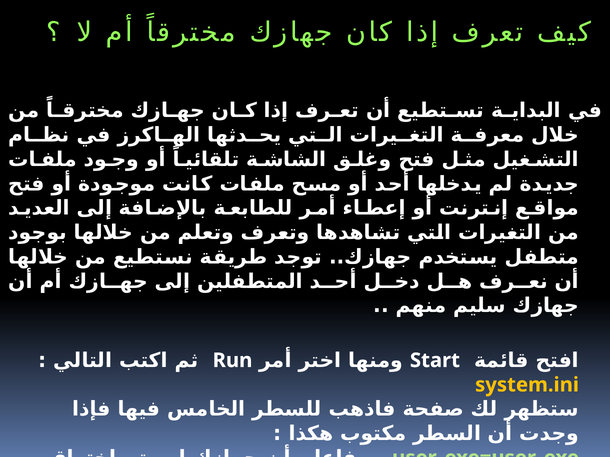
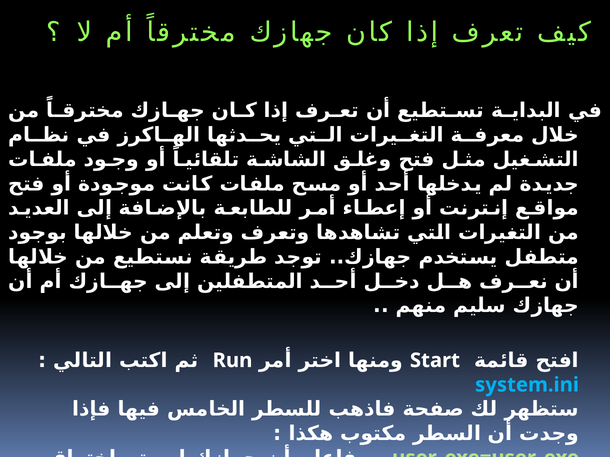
system.ini colour: yellow -> light blue (527, 385)
